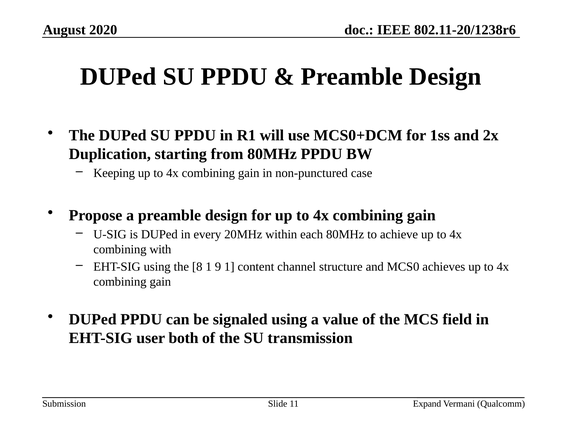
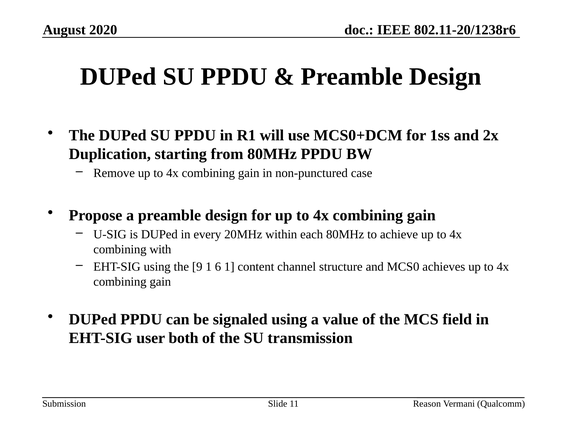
Keeping: Keeping -> Remove (114, 173)
8: 8 -> 9 (197, 267)
9: 9 -> 6 (218, 267)
Expand: Expand -> Reason (427, 404)
